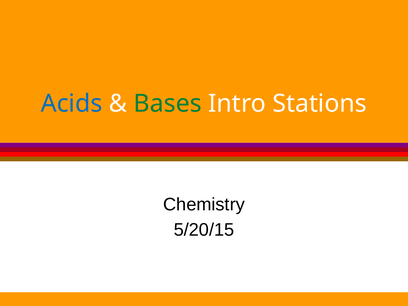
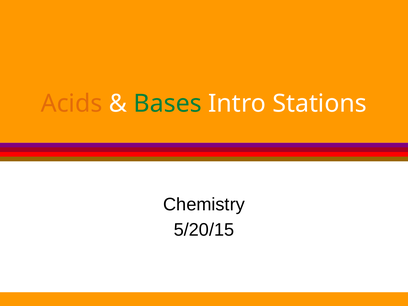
Acids colour: blue -> orange (72, 104)
